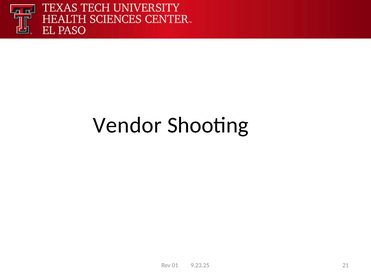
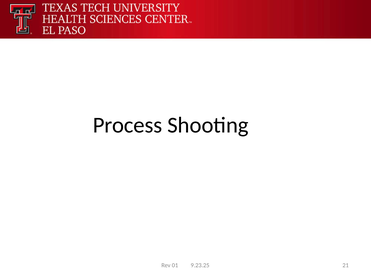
Vendor: Vendor -> Process (127, 125)
